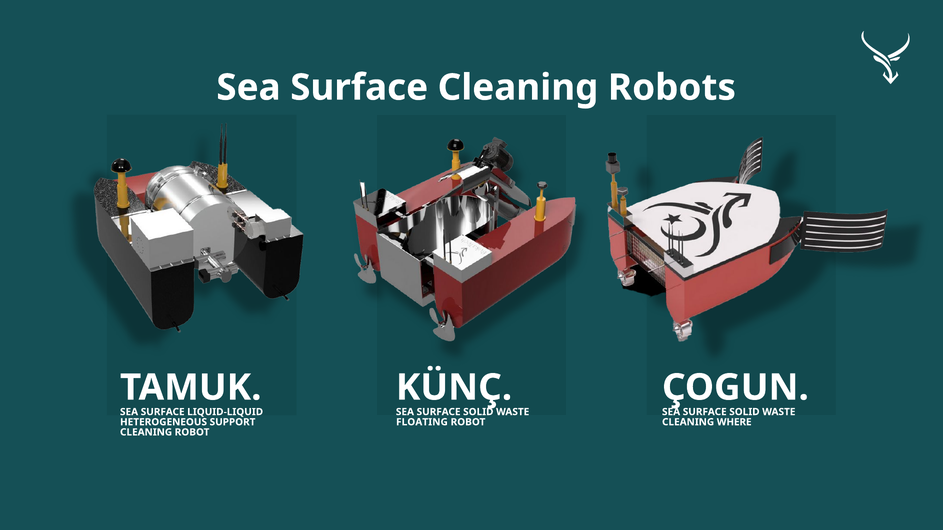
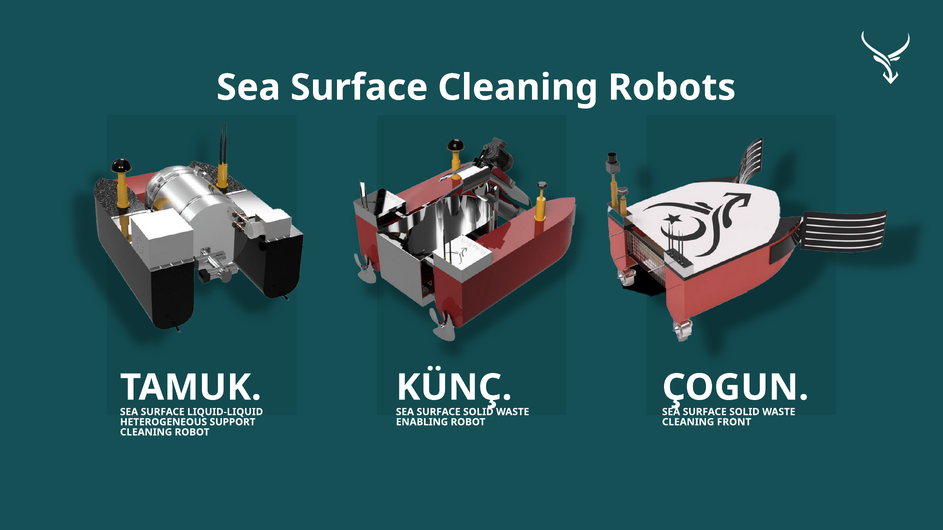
FLOATING: FLOATING -> ENABLING (422, 422)
WHERE: WHERE -> FRONT (734, 422)
